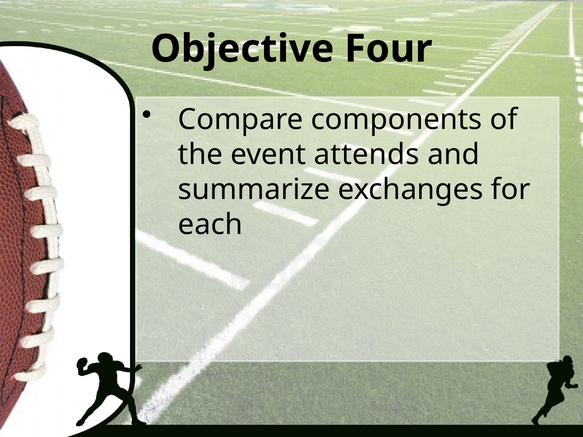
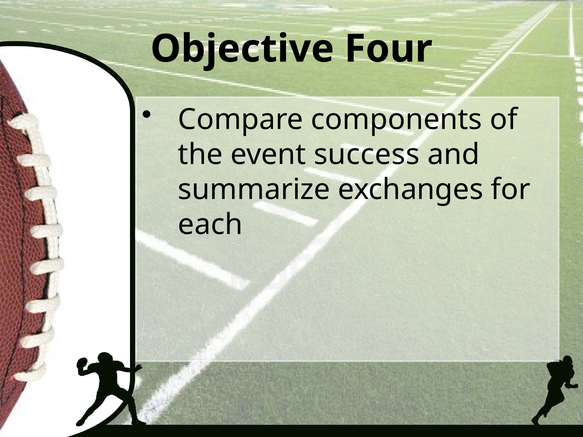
attends: attends -> success (367, 155)
